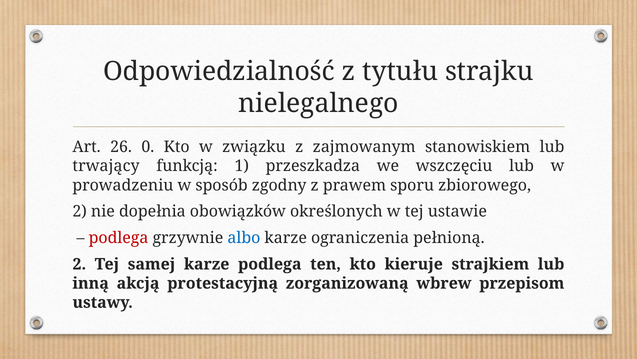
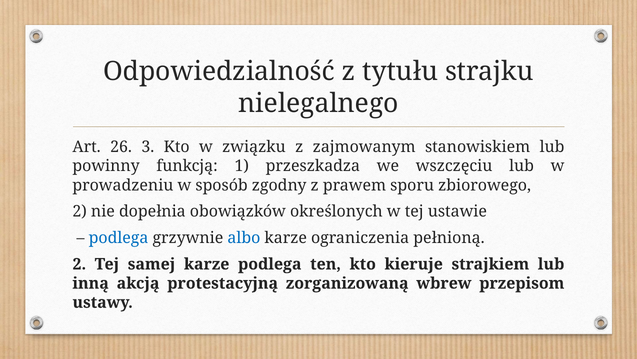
0: 0 -> 3 (148, 147)
trwający: trwający -> powinny (106, 166)
podlega colour: red -> blue (119, 237)
